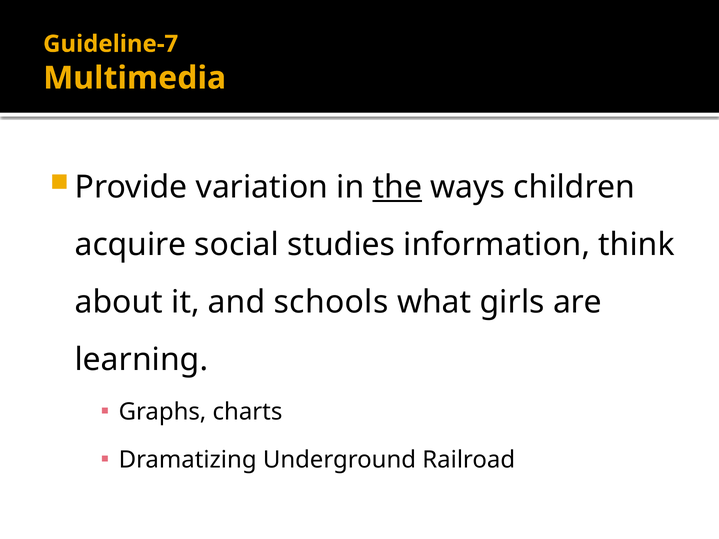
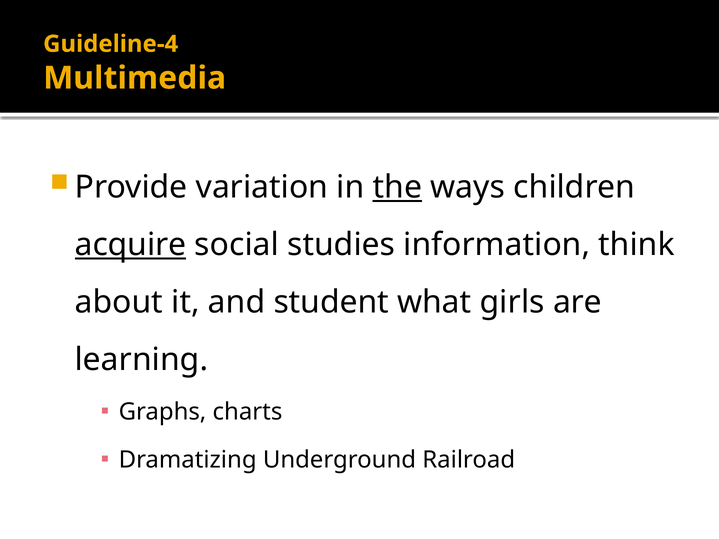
Guideline-7: Guideline-7 -> Guideline-4 (111, 44)
acquire underline: none -> present (131, 245)
schools: schools -> student (331, 302)
